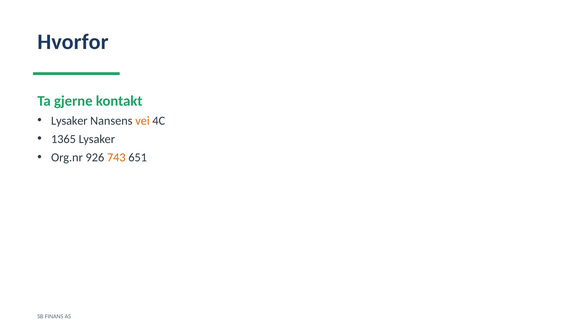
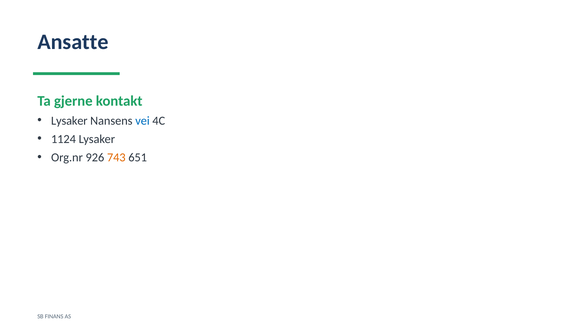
Hvorfor: Hvorfor -> Ansatte (73, 42)
vei colour: orange -> blue (142, 121)
1365: 1365 -> 1124 (63, 139)
